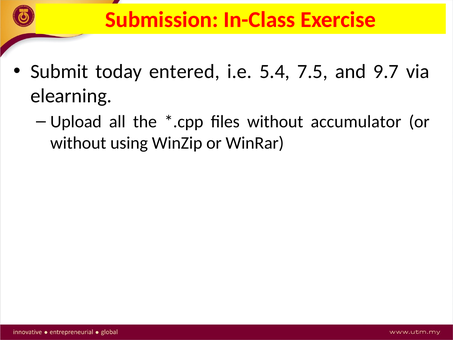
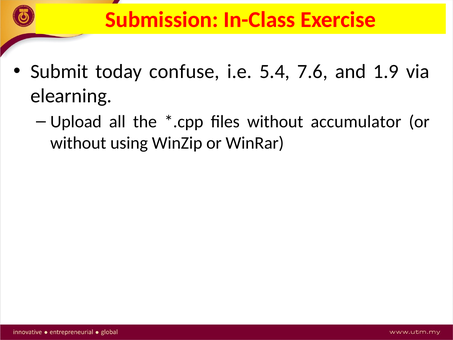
entered: entered -> confuse (184, 72)
7.5: 7.5 -> 7.6 (313, 72)
9.7: 9.7 -> 1.9 (386, 72)
